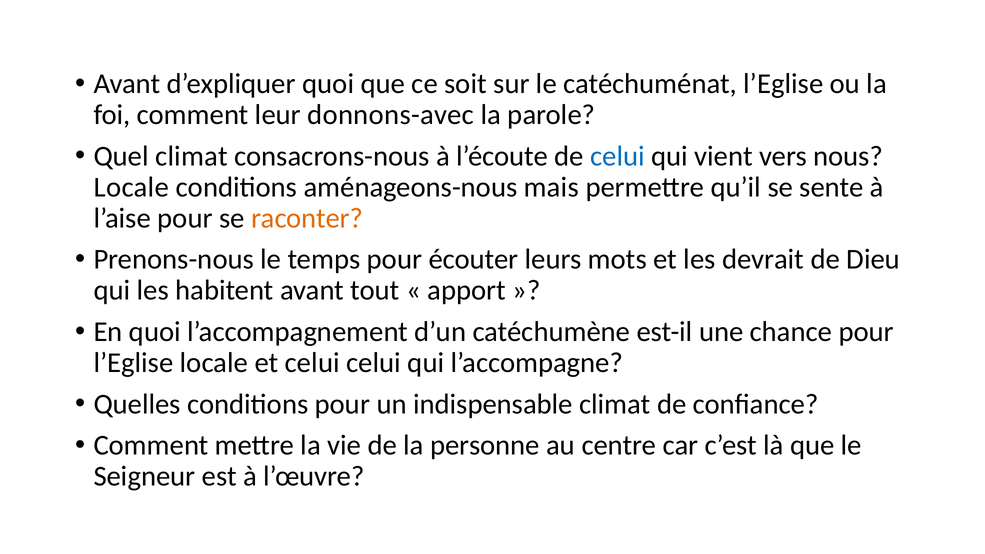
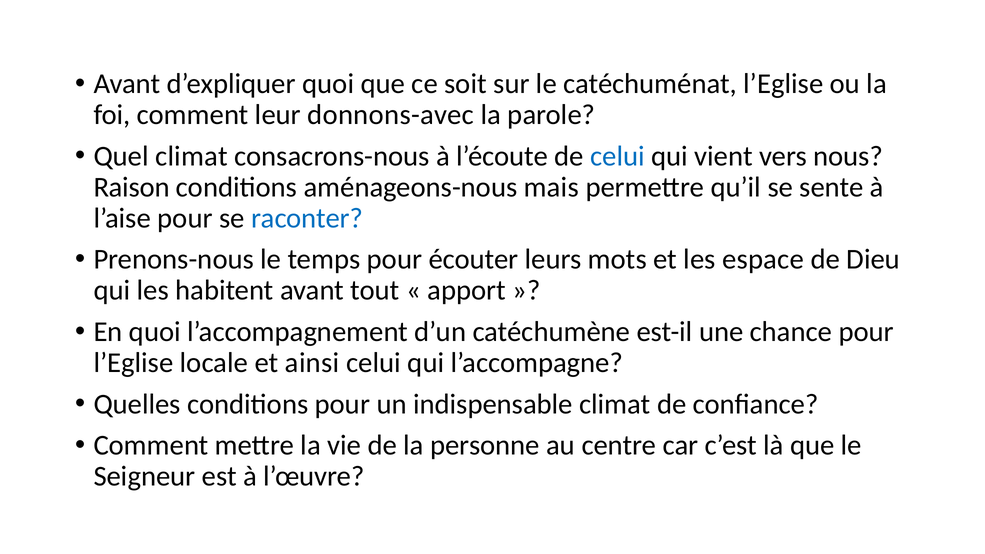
Locale: Locale -> Raison (132, 187)
raconter colour: orange -> blue (307, 218)
devrait: devrait -> espace (763, 259)
et celui: celui -> ainsi (312, 363)
